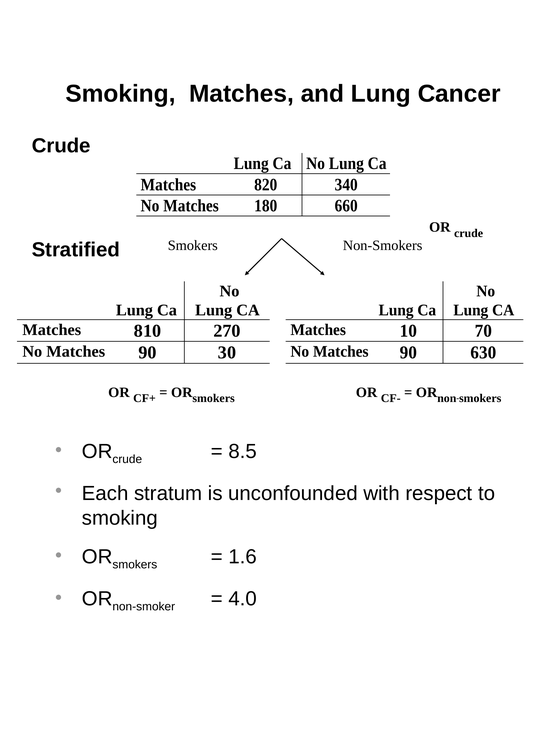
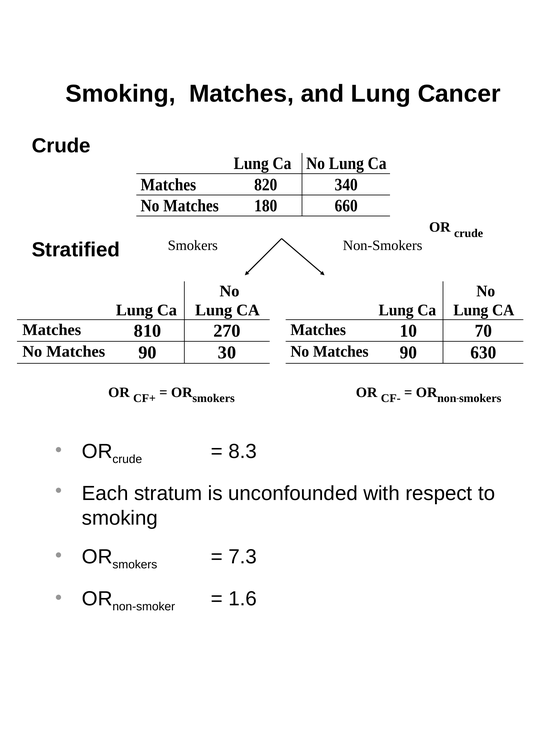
8.5: 8.5 -> 8.3 (243, 452)
1.6: 1.6 -> 7.3 (243, 557)
4.0: 4.0 -> 1.6 (243, 599)
